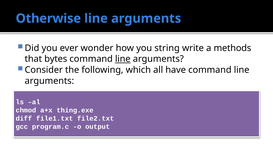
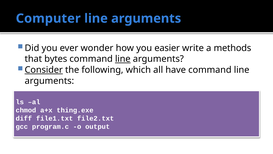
Otherwise: Otherwise -> Computer (48, 18)
string: string -> easier (167, 48)
Consider underline: none -> present (44, 70)
